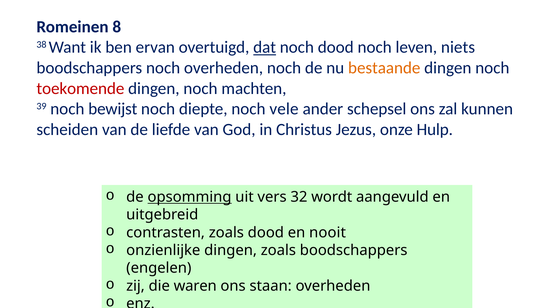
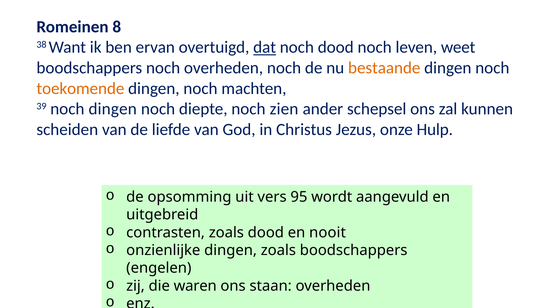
leven niets: niets -> weet (458, 47)
toekomende colour: red -> orange (80, 88)
noch bewijst: bewijst -> dingen (113, 109)
vele: vele -> zien (284, 109)
opsomming underline: present -> none (190, 197)
32: 32 -> 95 (299, 197)
